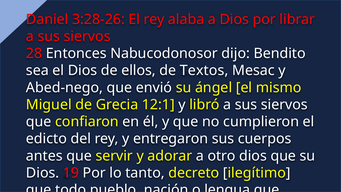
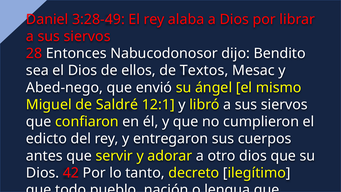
3:28-26: 3:28-26 -> 3:28-49 (98, 19)
Grecia: Grecia -> Saldré (117, 105)
19: 19 -> 42 (71, 173)
